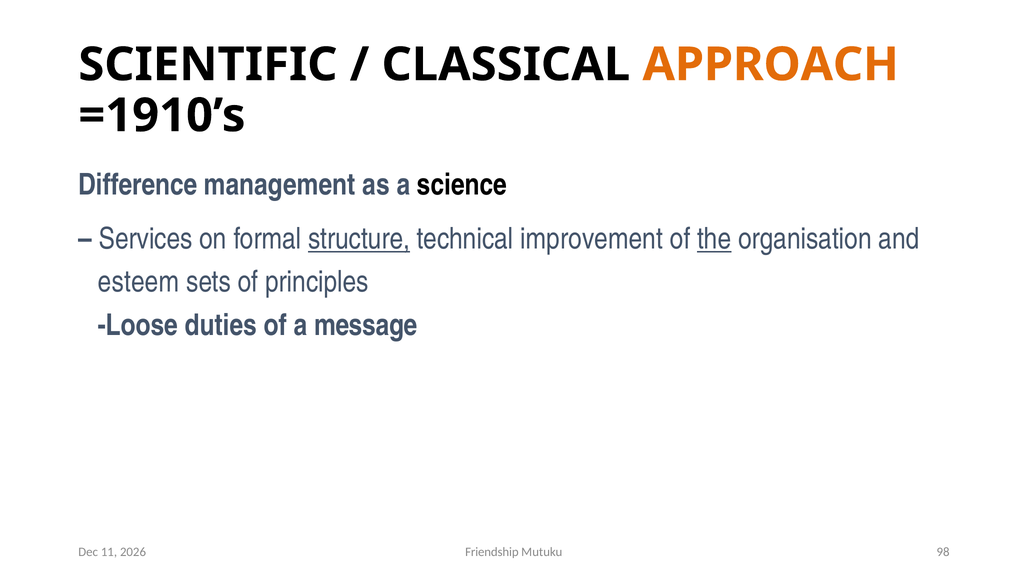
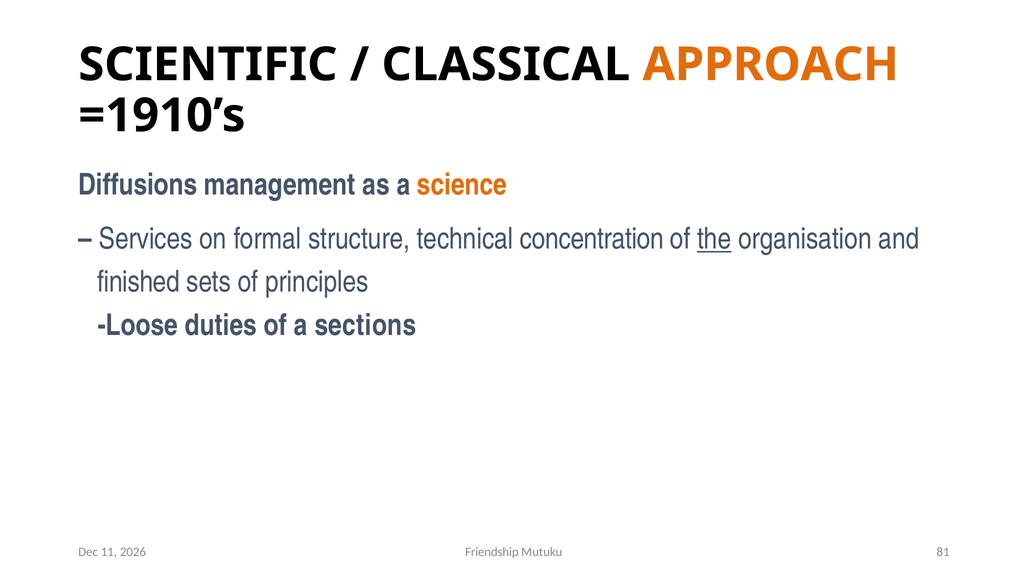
Difference: Difference -> Diffusions (138, 185)
science colour: black -> orange (462, 185)
structure underline: present -> none (359, 239)
improvement: improvement -> concentration (592, 239)
esteem: esteem -> finished (139, 282)
message: message -> sections (365, 325)
98: 98 -> 81 (943, 552)
